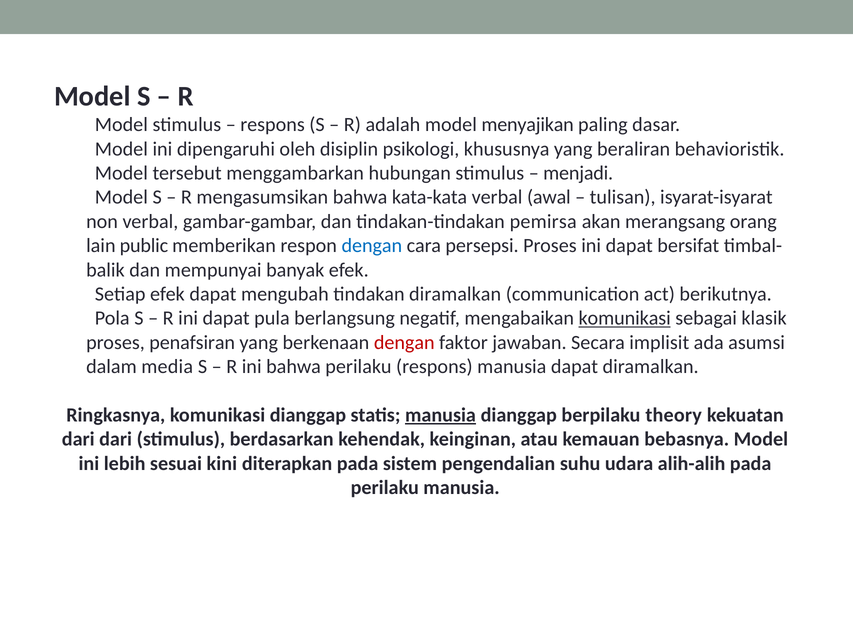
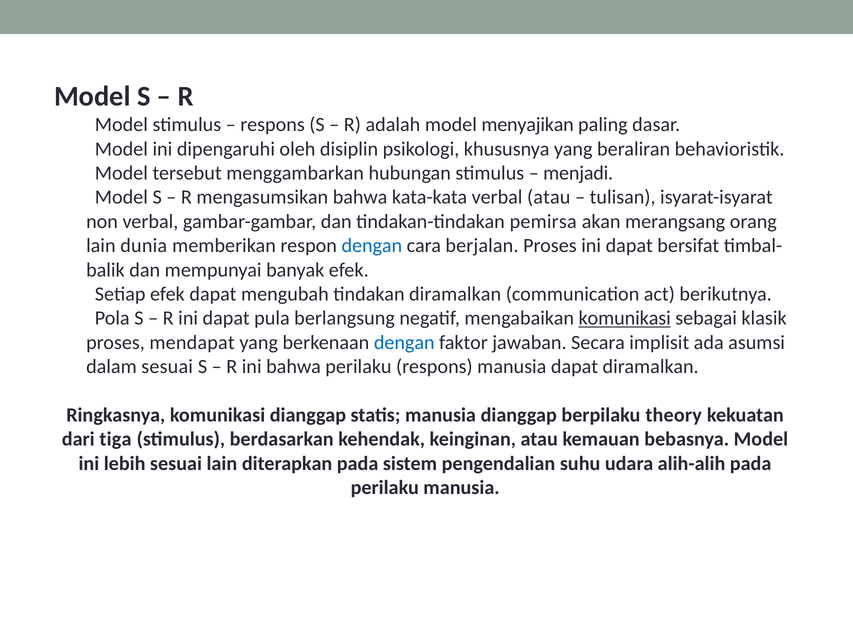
verbal awal: awal -> atau (549, 197)
public: public -> dunia (144, 246)
persepsi: persepsi -> berjalan (482, 246)
penafsiran: penafsiran -> mendapat (192, 342)
dengan colour: red -> blue (404, 342)
dalam media: media -> sesuai (167, 366)
manusia underline: present -> none (440, 415)
dari dari: dari -> tiga (115, 439)
sesuai kini: kini -> lain (222, 463)
